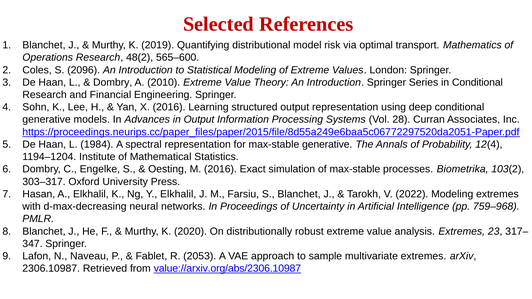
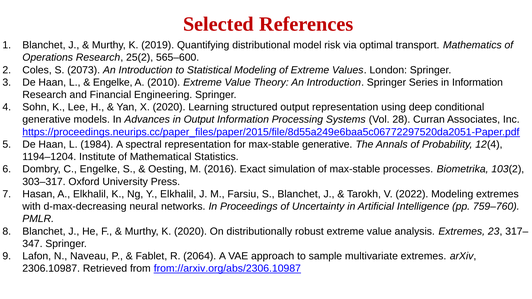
48(2: 48(2 -> 25(2 (140, 58)
2096: 2096 -> 2073 (84, 70)
Dombry: Dombry -> Engelke (113, 82)
in Conditional: Conditional -> Information (477, 82)
X 2016: 2016 -> 2020 (169, 107)
759–968: 759–968 -> 759–760 (496, 207)
2053: 2053 -> 2064 (200, 256)
value://arxiv.org/abs/2306.10987: value://arxiv.org/abs/2306.10987 -> from://arxiv.org/abs/2306.10987 (227, 269)
